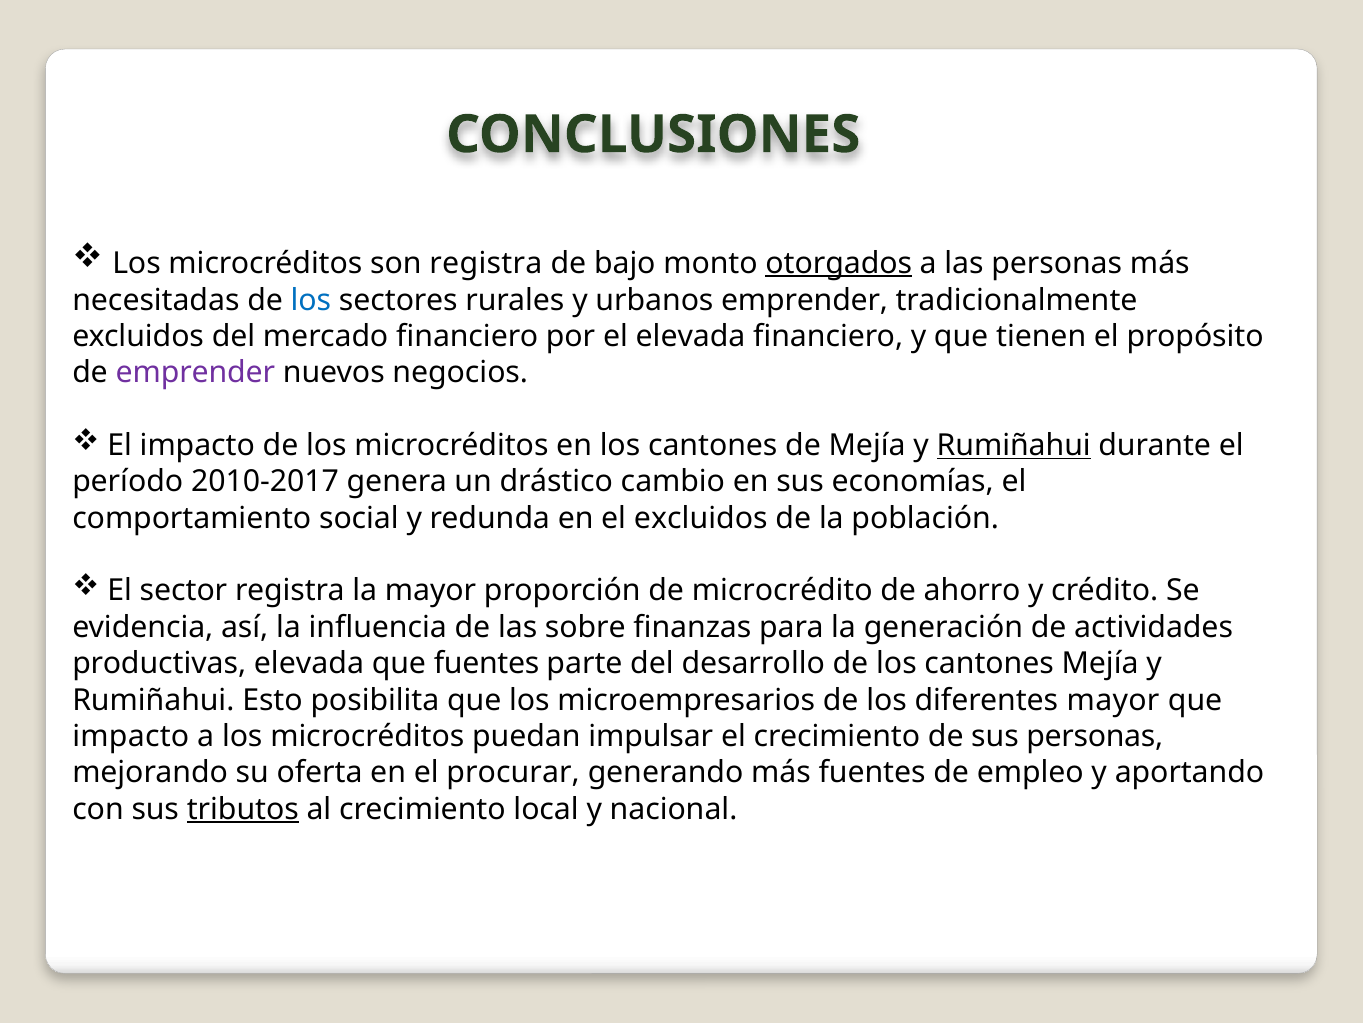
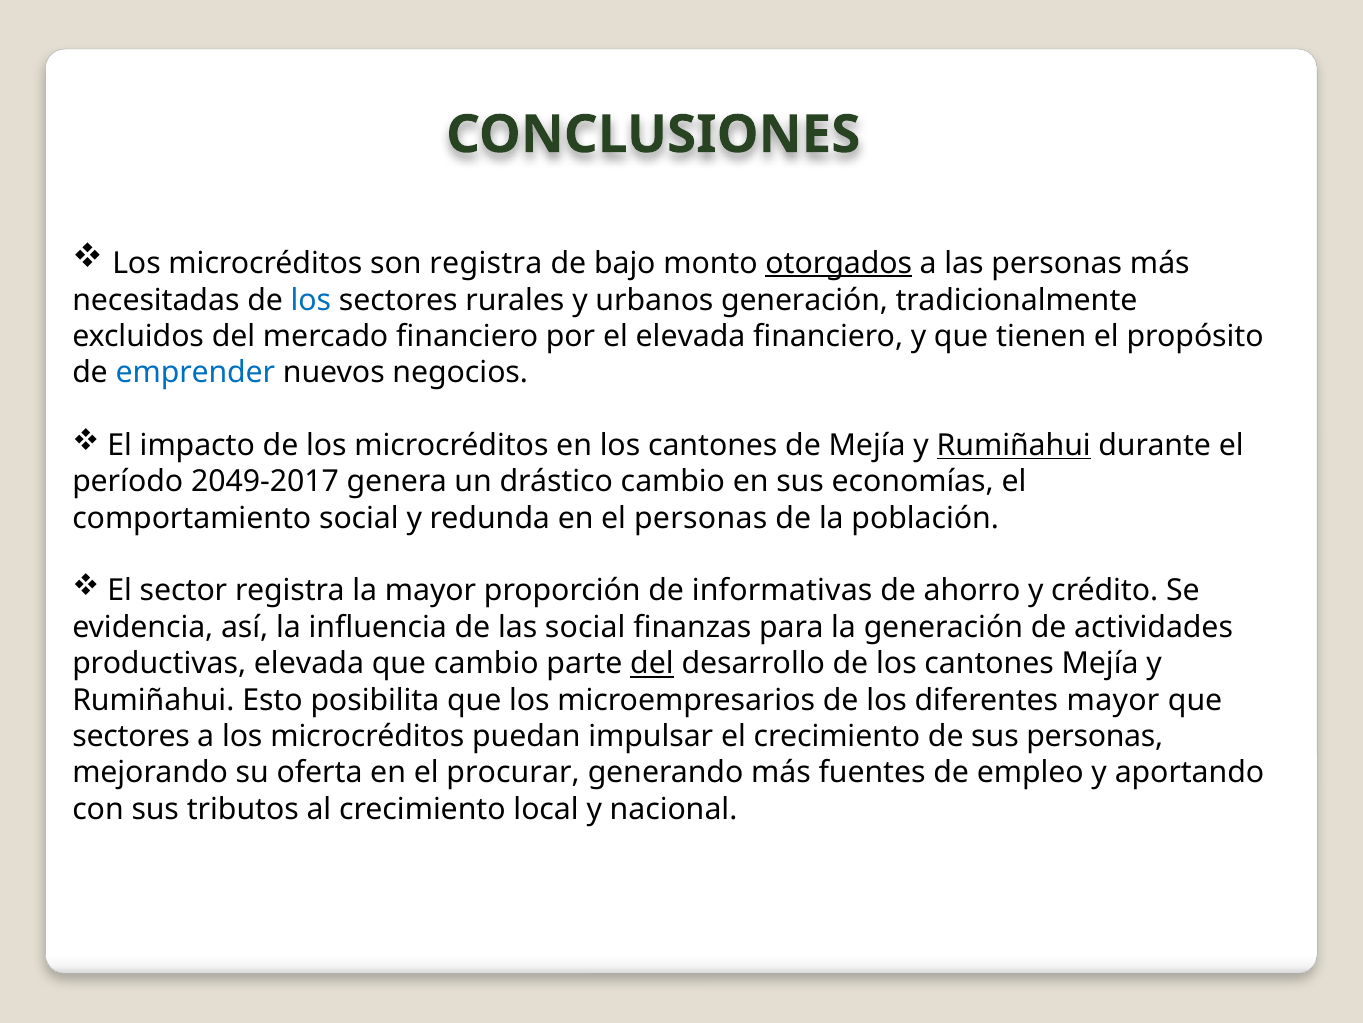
urbanos emprender: emprender -> generación (805, 300)
emprender colour: purple -> blue (195, 373)
2010-2017: 2010-2017 -> 2049-2017 (265, 482)
el excluidos: excluidos -> personas (701, 518)
microcrédito: microcrédito -> informativas (782, 591)
las sobre: sobre -> social (585, 627)
que fuentes: fuentes -> cambio (486, 663)
del underline: none -> present (652, 663)
impacto: impacto -> sectores (131, 736)
tributos underline: present -> none (243, 809)
